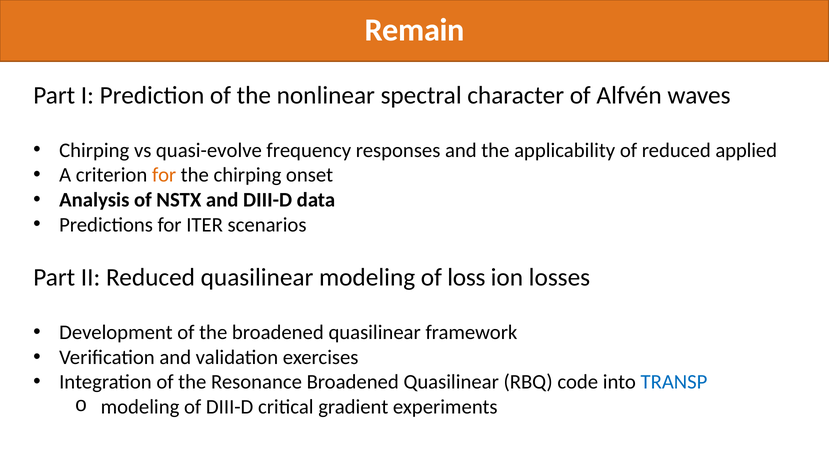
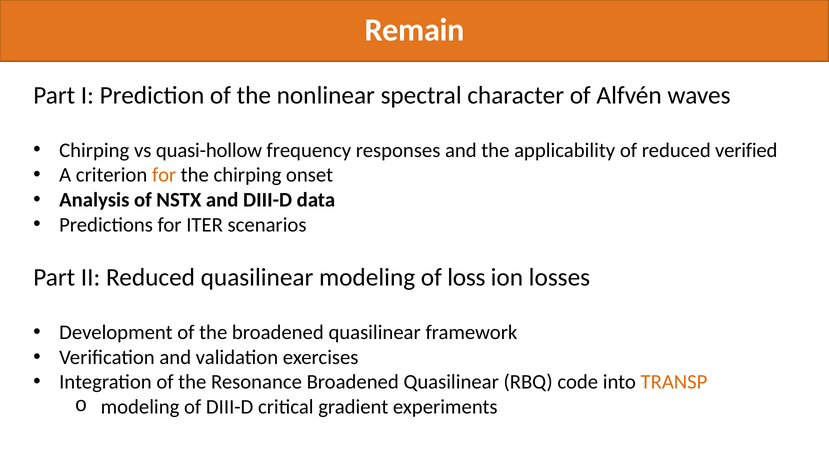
quasi-evolve: quasi-evolve -> quasi-hollow (209, 150)
applied: applied -> verified (746, 150)
TRANSP colour: blue -> orange (674, 382)
